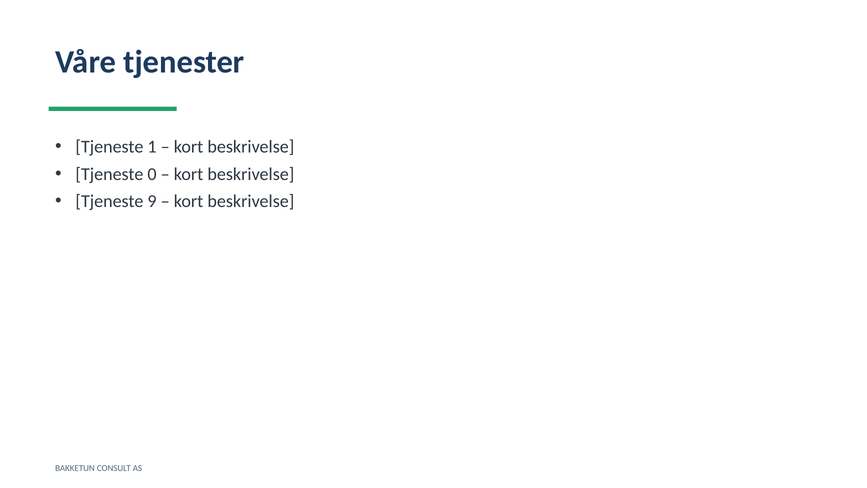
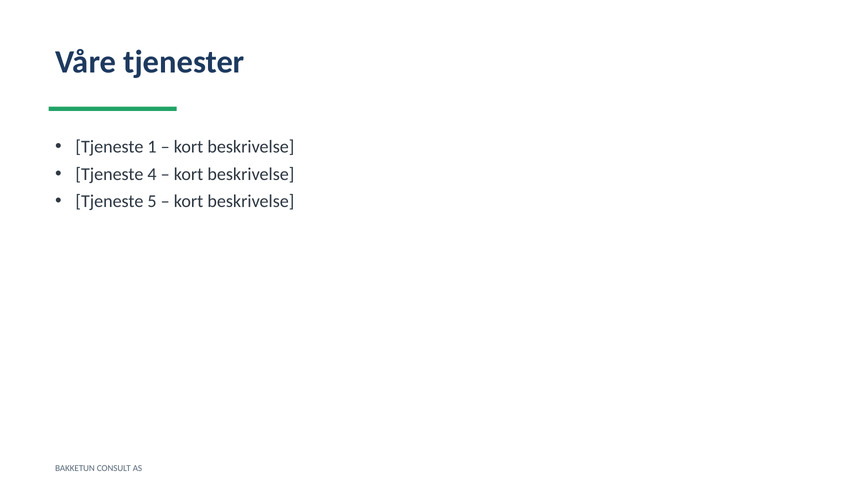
0: 0 -> 4 (152, 174)
9: 9 -> 5 (152, 201)
